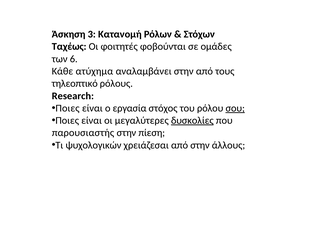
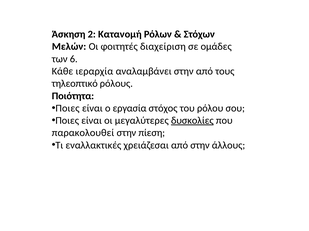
3: 3 -> 2 (92, 34)
Ταχέως: Ταχέως -> Μελών (69, 47)
φοβούνται: φοβούνται -> διαχείριση (163, 47)
ατύχημα: ατύχημα -> ιεραρχία (94, 71)
Research: Research -> Ποιότητα (73, 96)
σου underline: present -> none (235, 109)
παρουσιαστής: παρουσιαστής -> παρακολουθεί (83, 133)
ψυχολογικών: ψυχολογικών -> εναλλακτικές (93, 146)
